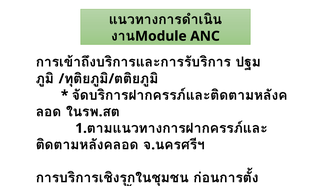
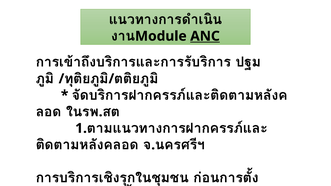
ANC underline: none -> present (205, 36)
